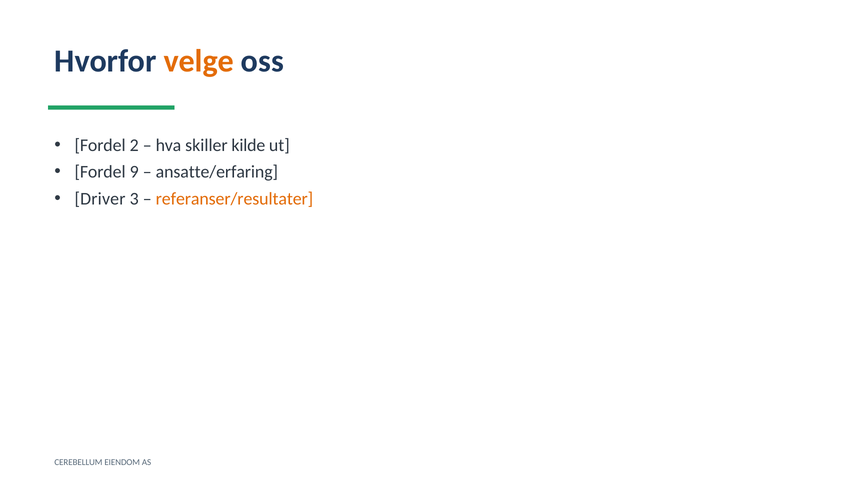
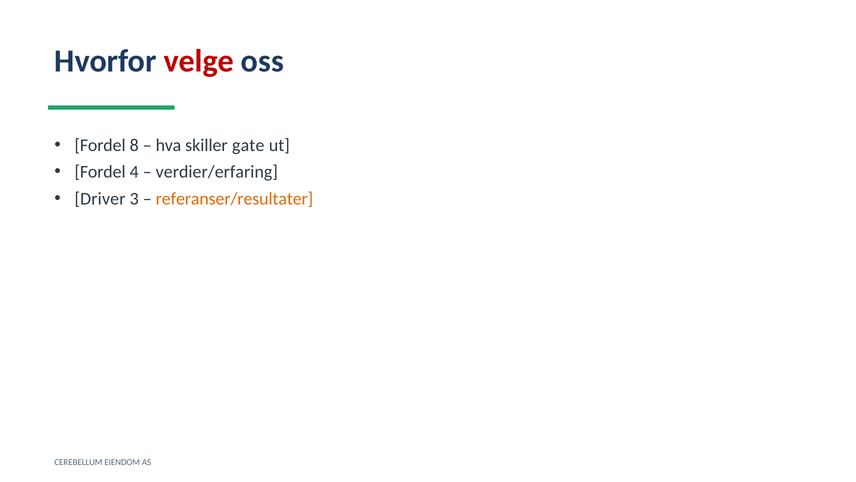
velge colour: orange -> red (199, 61)
2: 2 -> 8 (134, 145)
kilde: kilde -> gate (248, 145)
9: 9 -> 4 (134, 172)
ansatte/erfaring: ansatte/erfaring -> verdier/erfaring (217, 172)
